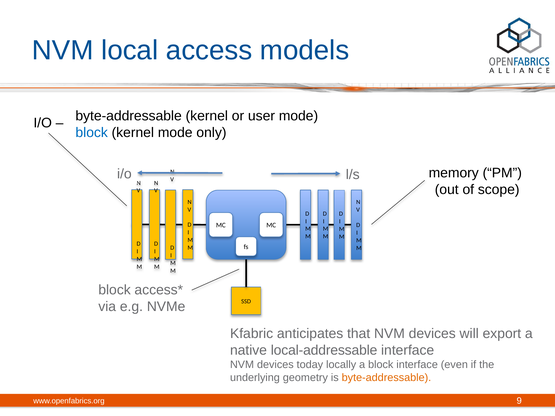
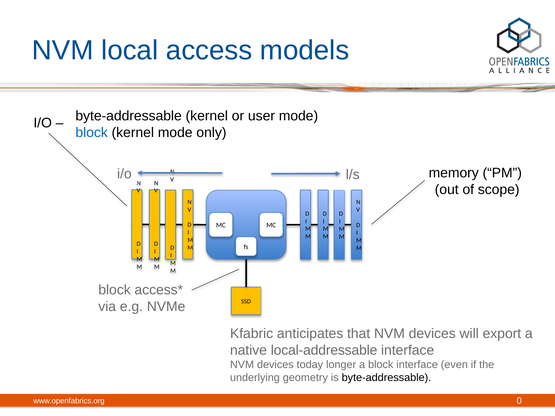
locally: locally -> longer (341, 365)
byte-addressable colour: orange -> black (386, 378)
9: 9 -> 0 (519, 401)
